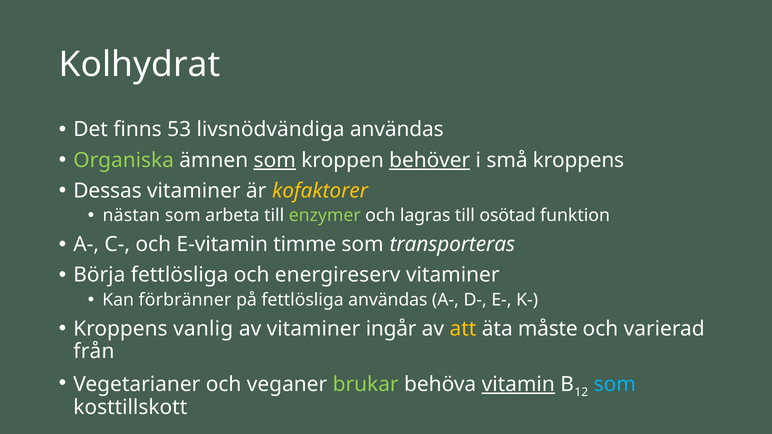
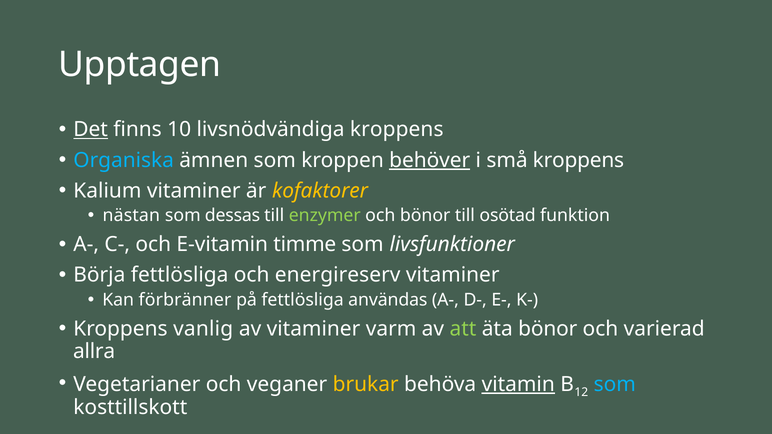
Kolhydrat: Kolhydrat -> Upptagen (140, 65)
Det underline: none -> present (91, 130)
53: 53 -> 10 (179, 130)
livsnödvändiga användas: användas -> kroppens (397, 130)
Organiska colour: light green -> light blue (124, 160)
som underline: present -> none (275, 160)
Dessas: Dessas -> Kalium (107, 191)
arbeta: arbeta -> dessas (233, 216)
och lagras: lagras -> bönor (425, 216)
transporteras: transporteras -> livsfunktioner (452, 245)
ingår: ingår -> varm (391, 329)
att colour: yellow -> light green (463, 329)
äta måste: måste -> bönor (548, 329)
från: från -> allra (94, 352)
brukar colour: light green -> yellow (366, 385)
